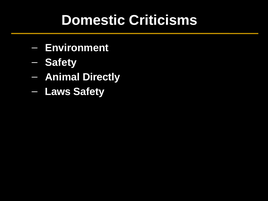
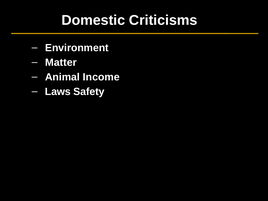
Safety: Safety -> Matter (61, 63)
Directly: Directly -> Income (101, 77)
